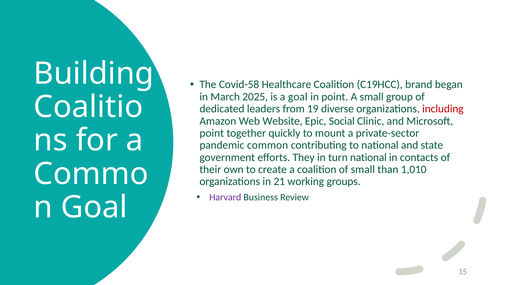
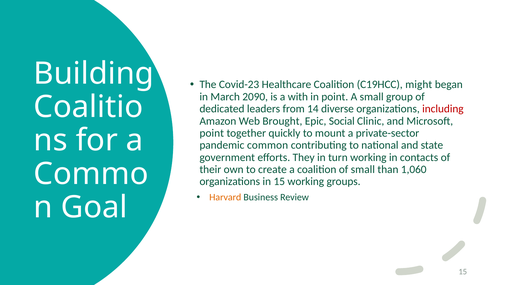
Covid-58: Covid-58 -> Covid-23 (239, 85)
brand: brand -> might (419, 85)
2025: 2025 -> 2090 (255, 97)
a goal: goal -> with (298, 97)
19: 19 -> 14 (313, 109)
Website: Website -> Brought (282, 121)
turn national: national -> working (368, 157)
1,010: 1,010 -> 1,060 (414, 170)
in 21: 21 -> 15 (279, 182)
Harvard colour: purple -> orange (225, 197)
